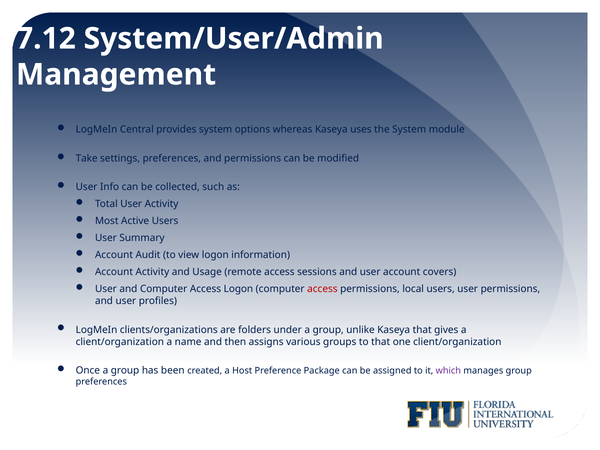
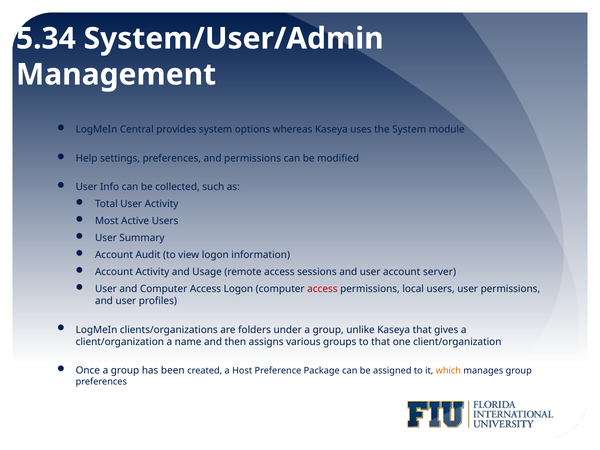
7.12: 7.12 -> 5.34 (46, 39)
Take: Take -> Help (87, 158)
covers: covers -> server (440, 272)
which colour: purple -> orange (448, 371)
